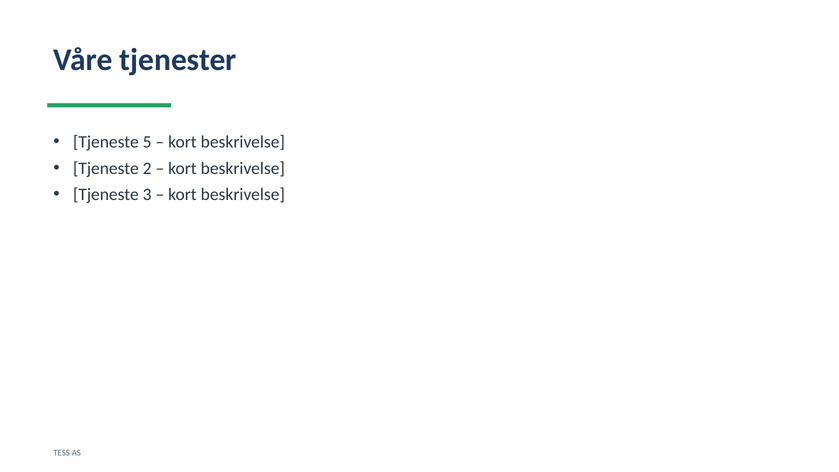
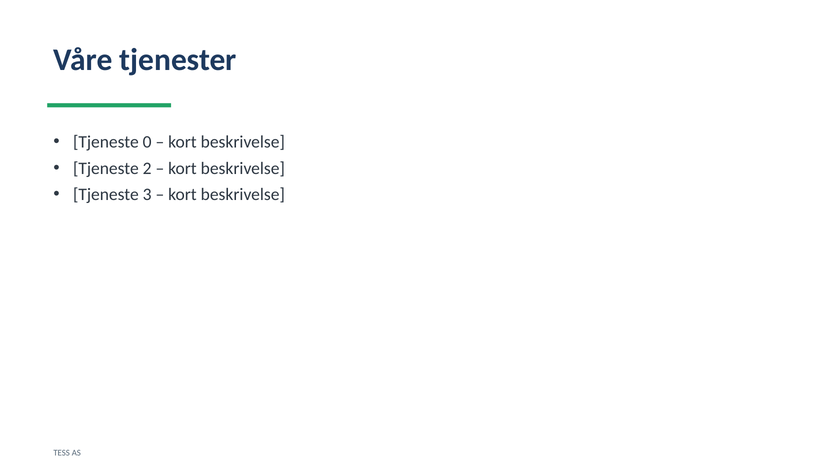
5: 5 -> 0 (147, 142)
